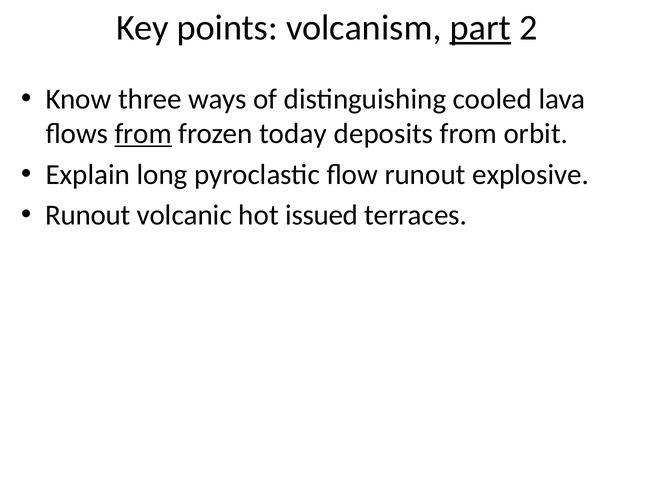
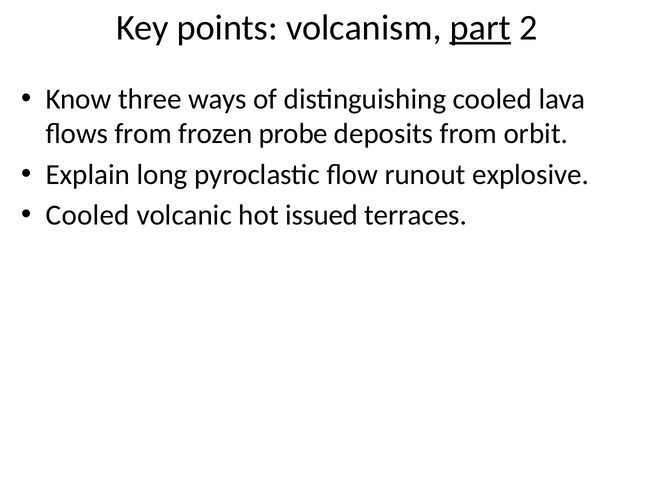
from underline: present -> none (143, 134)
today: today -> probe (293, 134)
Runout: Runout -> Cooled (88, 215)
